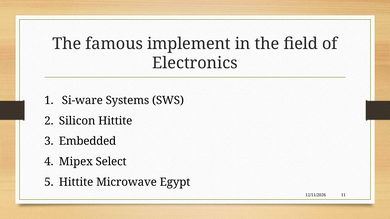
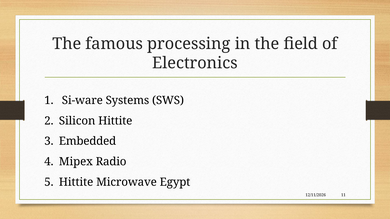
implement: implement -> processing (189, 44)
Select: Select -> Radio (111, 162)
